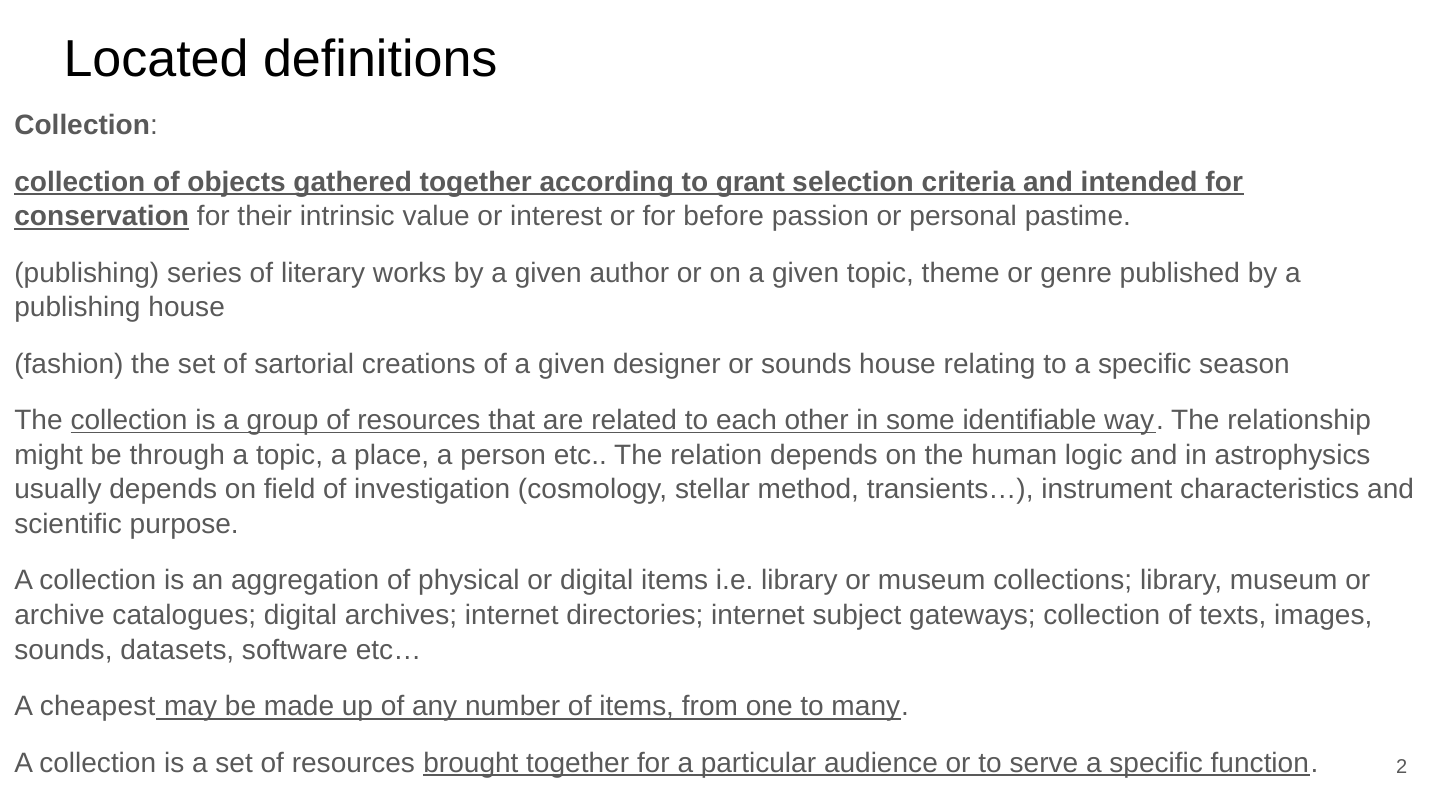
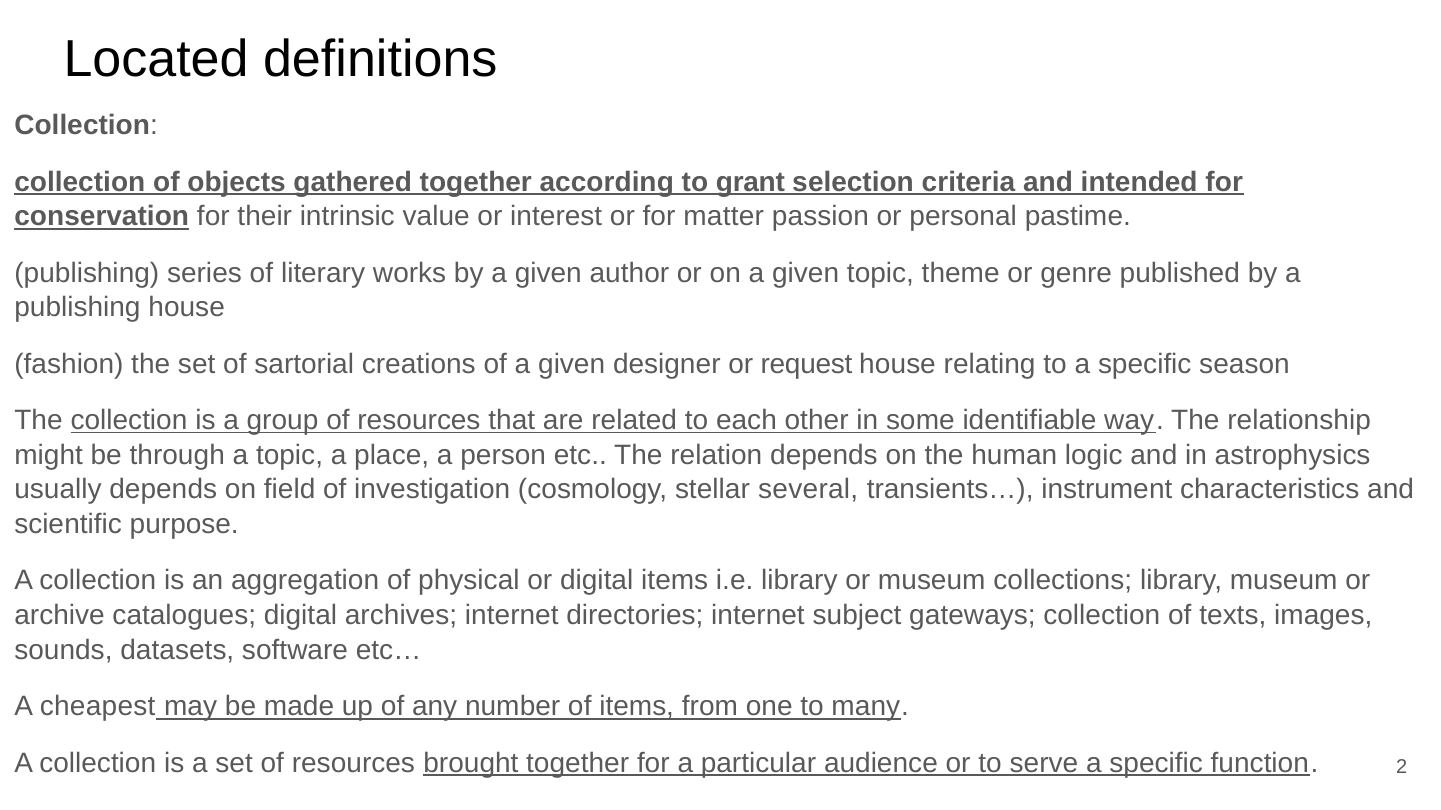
before: before -> matter (724, 217)
or sounds: sounds -> request (807, 364)
method: method -> several (808, 490)
